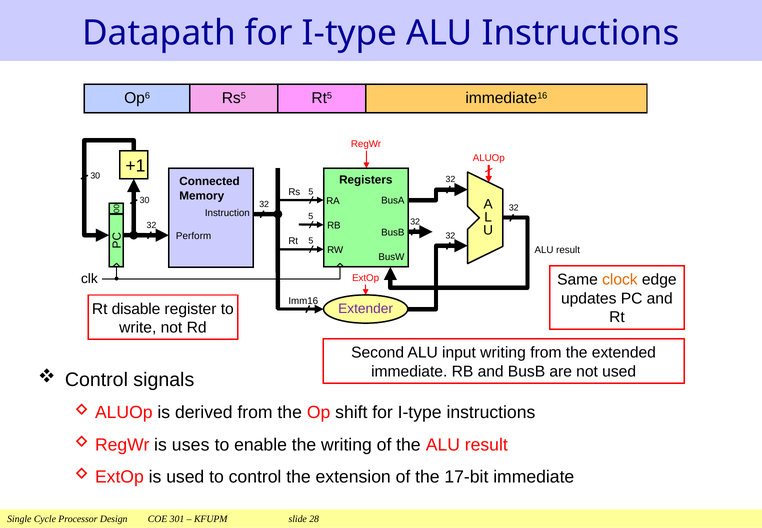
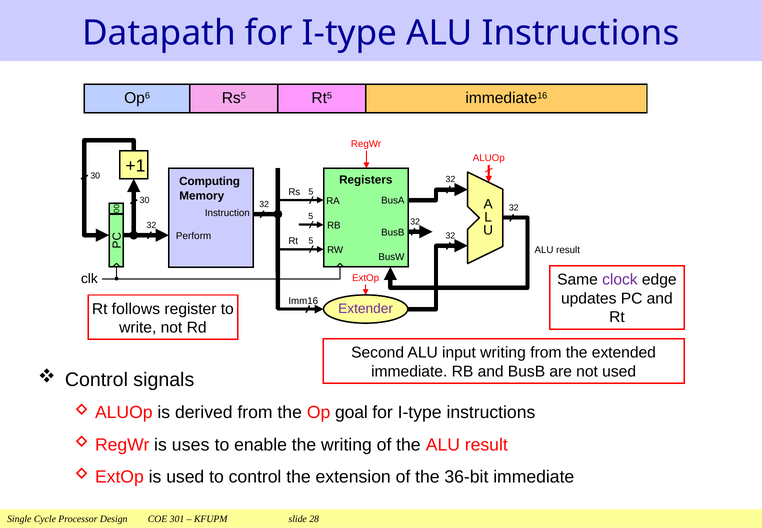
Connected: Connected -> Computing (210, 181)
clock colour: orange -> purple (620, 280)
disable: disable -> follows (136, 309)
shift: shift -> goal (351, 412)
17-bit: 17-bit -> 36-bit (466, 476)
